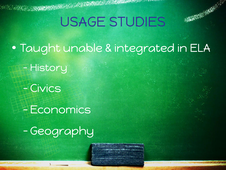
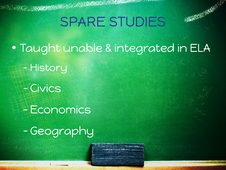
USAGE: USAGE -> SPARE (83, 22)
